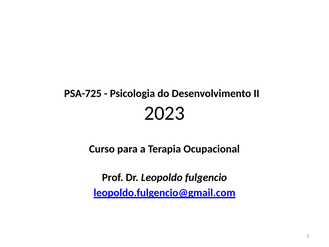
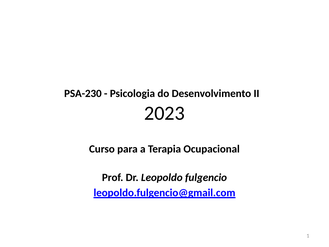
PSA-725: PSA-725 -> PSA-230 (83, 93)
